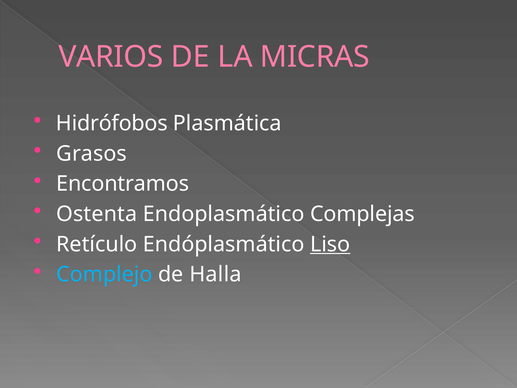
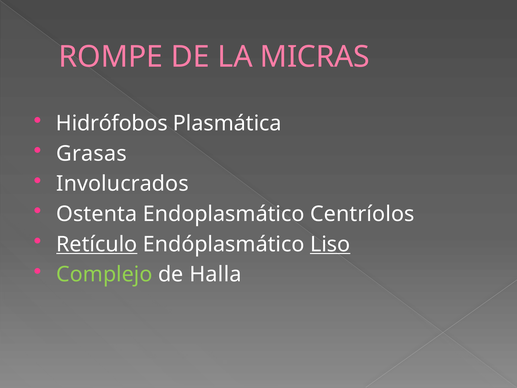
VARIOS: VARIOS -> ROMPE (111, 57)
Grasos: Grasos -> Grasas (92, 154)
Encontramos: Encontramos -> Involucrados (123, 184)
Complejas: Complejas -> Centríolos (362, 214)
Retículo underline: none -> present (97, 244)
Complejo colour: light blue -> light green (104, 274)
